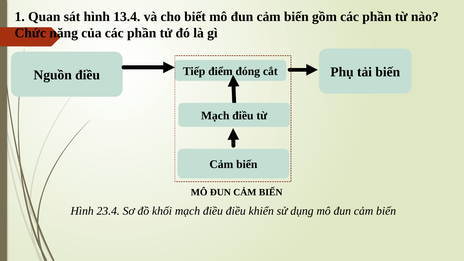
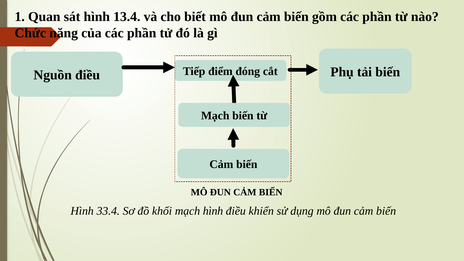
điều: điều -> biến (243, 116)
23.4: 23.4 -> 33.4 (108, 211)
khối mạch điều: điều -> hình (213, 211)
